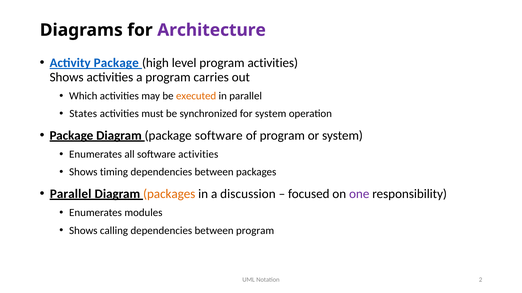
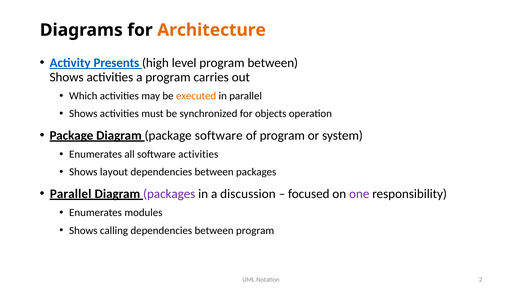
Architecture colour: purple -> orange (212, 30)
Activity Package: Package -> Presents (116, 63)
program activities: activities -> between (273, 63)
States: States -> Shows (83, 114)
for system: system -> objects (271, 114)
timing: timing -> layout (114, 172)
packages colour: orange -> purple (169, 194)
